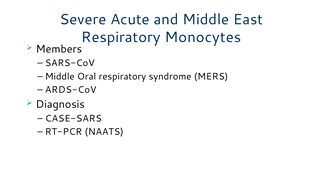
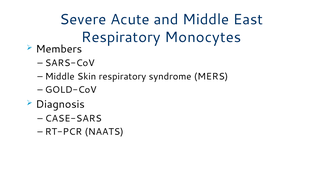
Oral: Oral -> Skin (87, 76)
ARDS-CoV: ARDS-CoV -> GOLD-CoV (71, 90)
